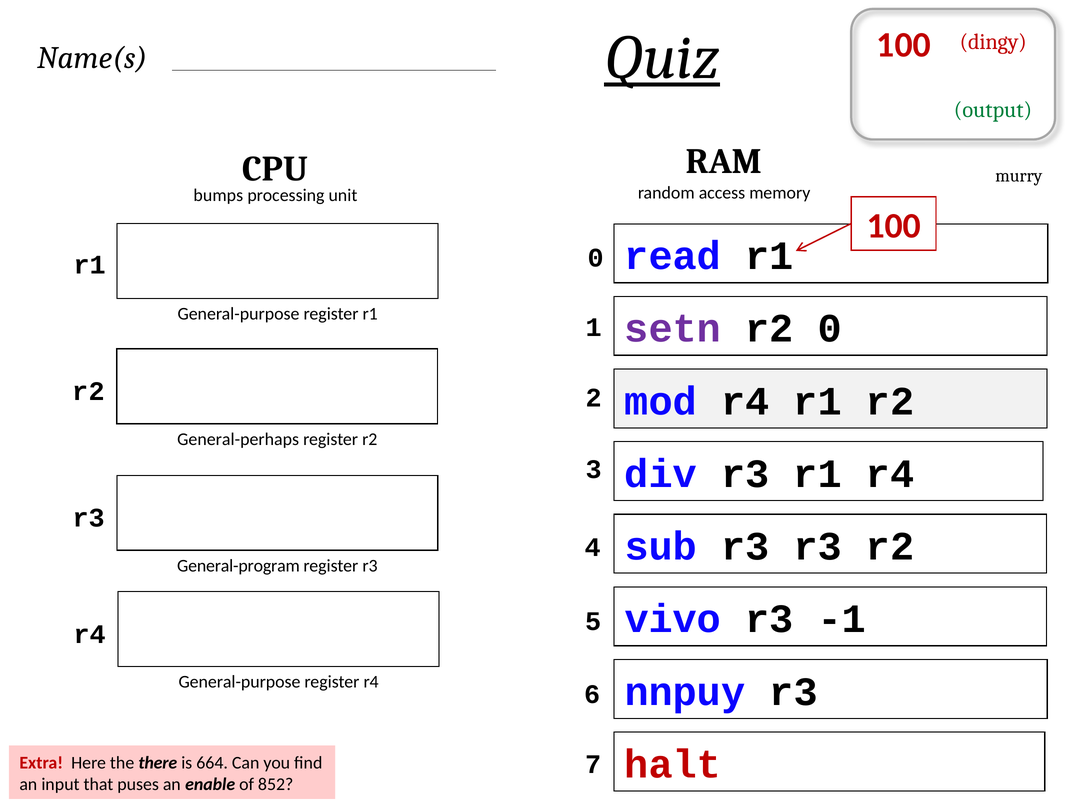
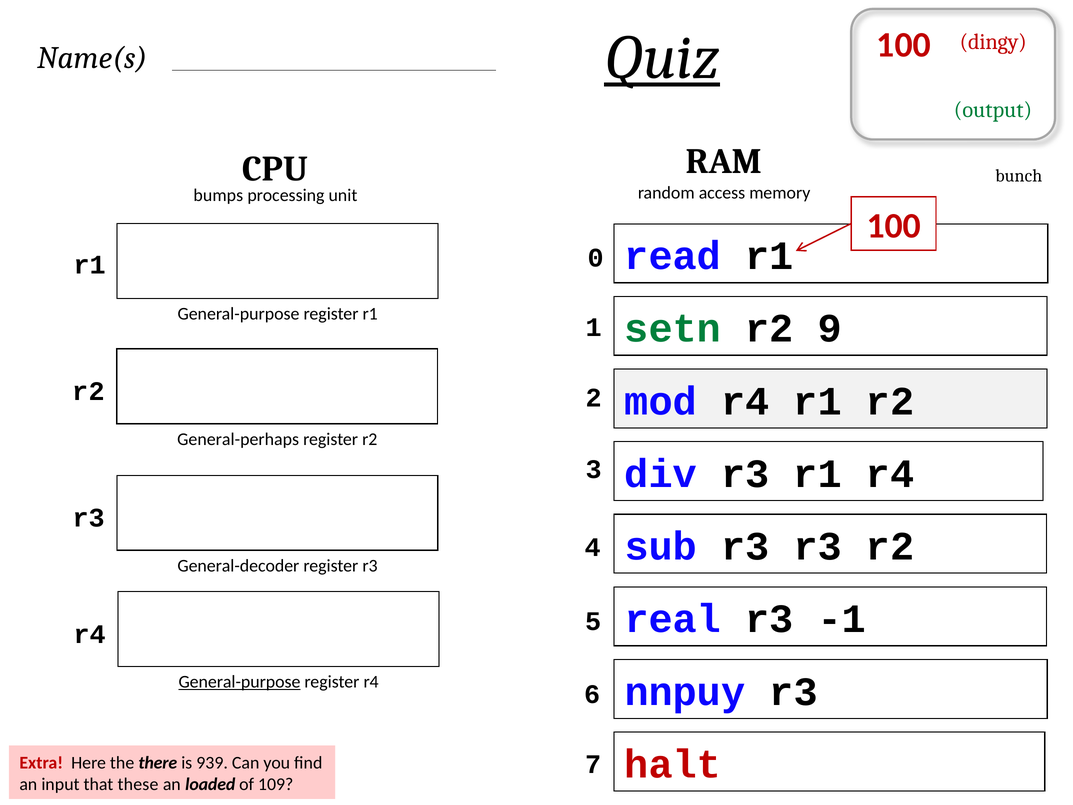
murry: murry -> bunch (1019, 176)
setn colour: purple -> green (673, 329)
r2 0: 0 -> 9 (830, 329)
General-program: General-program -> General-decoder (238, 566)
vivo: vivo -> real (673, 619)
General-purpose underline: none -> present (239, 682)
664: 664 -> 939 (212, 762)
puses: puses -> these (138, 784)
enable: enable -> loaded (210, 784)
852: 852 -> 109 (276, 784)
